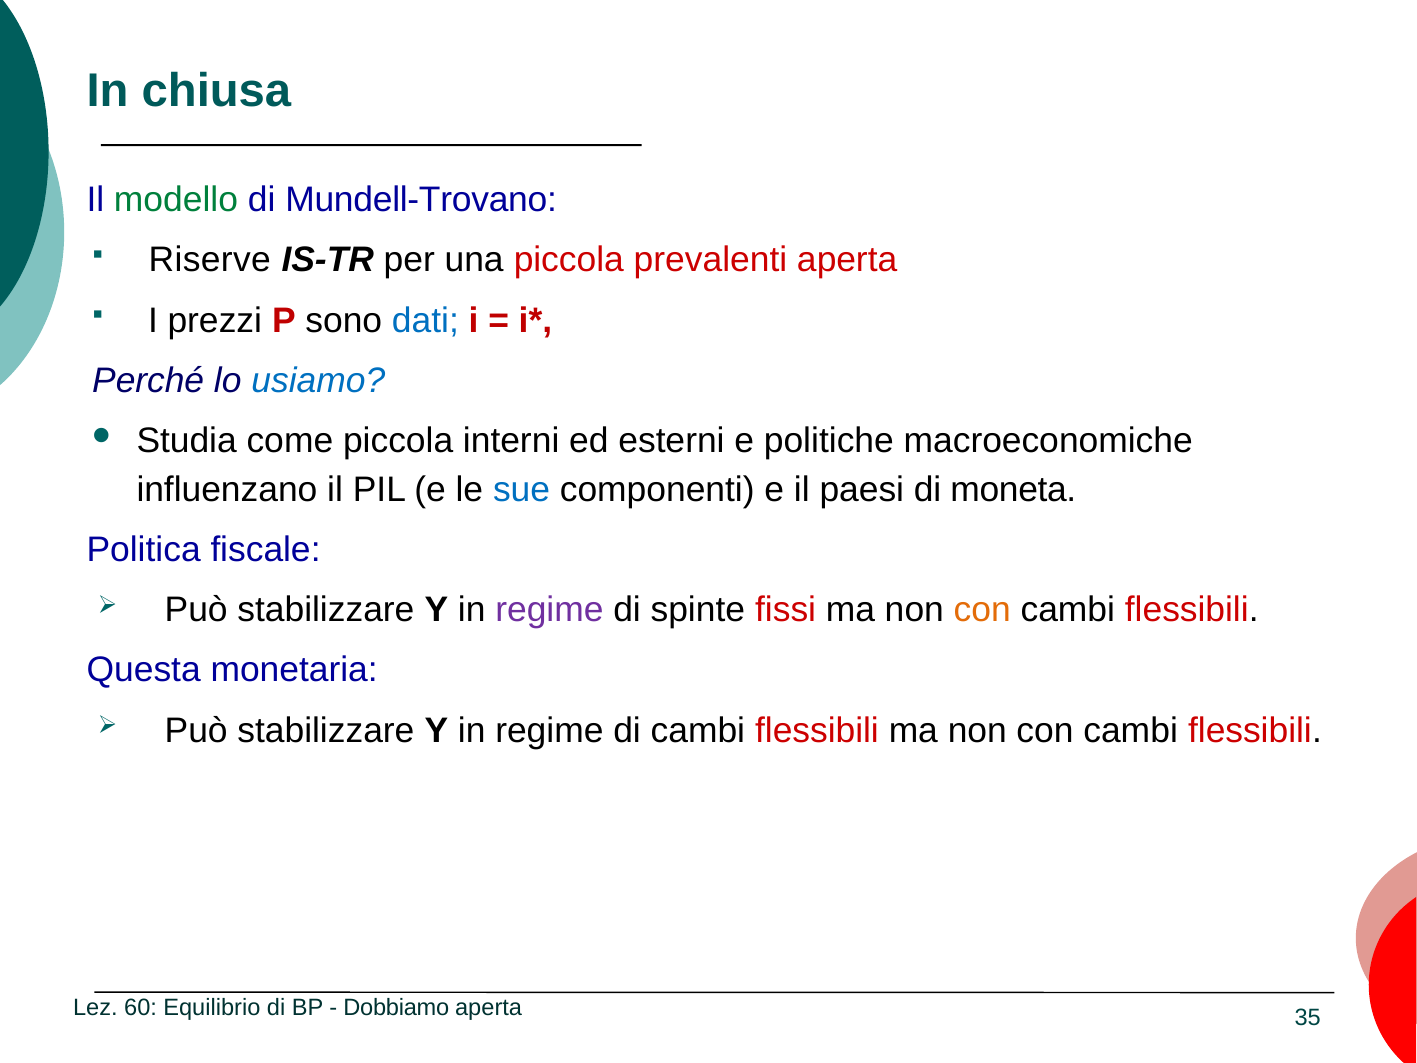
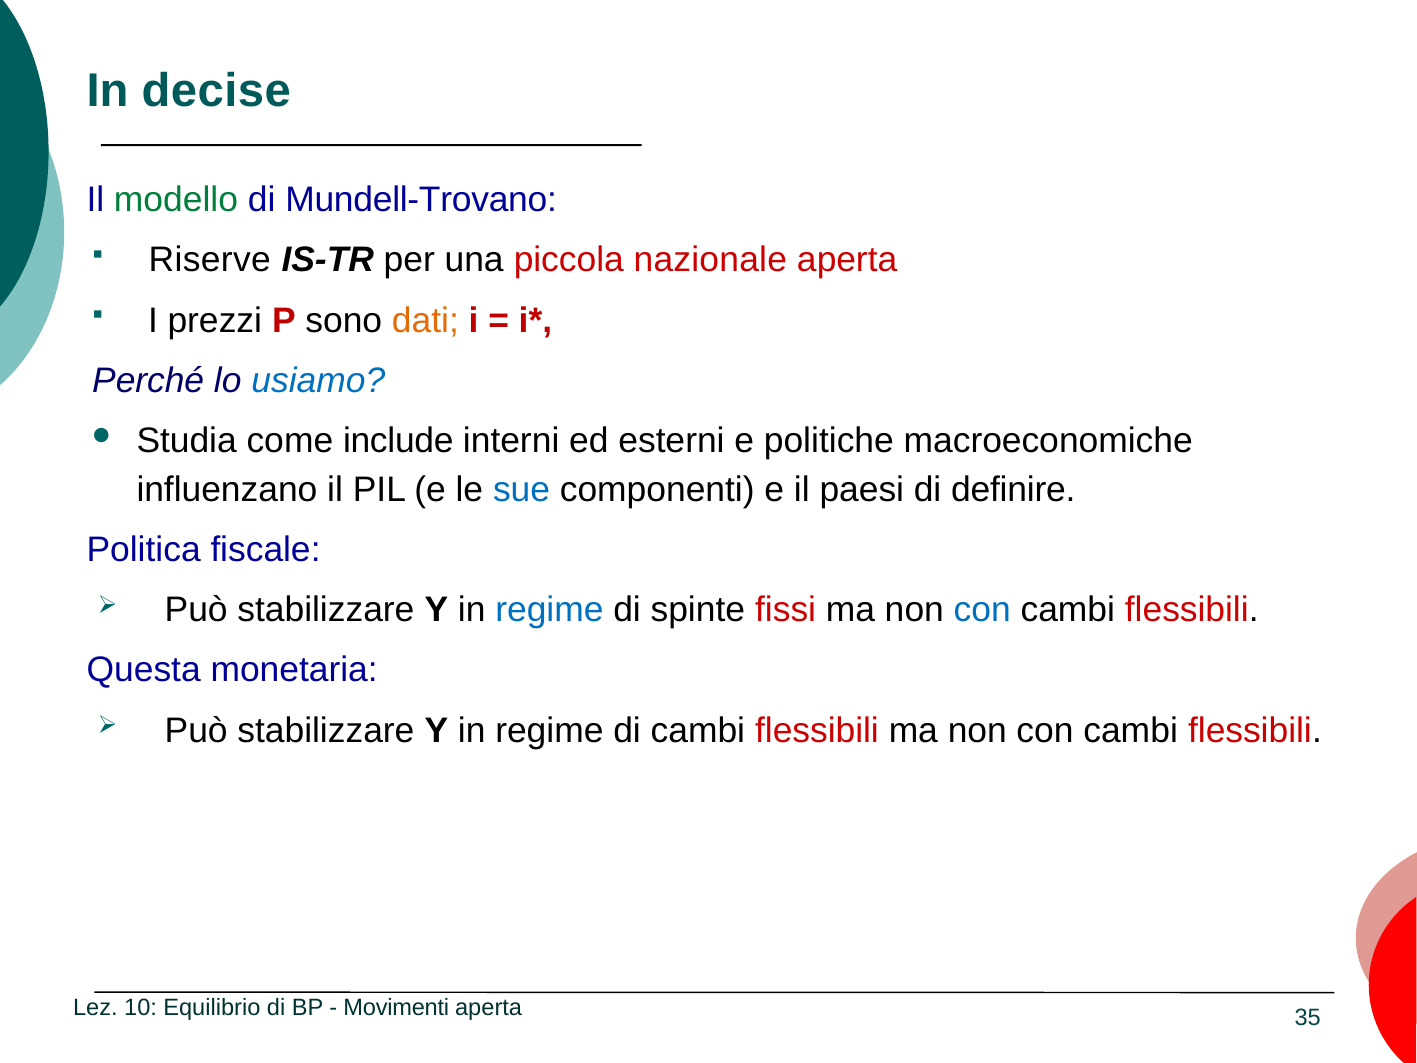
chiusa: chiusa -> decise (216, 91)
prevalenti: prevalenti -> nazionale (710, 260)
dati colour: blue -> orange (425, 320)
come piccola: piccola -> include (398, 441)
moneta: moneta -> definire (1013, 489)
regime colour: purple -> blue (549, 610)
con colour: orange -> blue (982, 610)
60: 60 -> 10 (141, 1008)
Dobbiamo: Dobbiamo -> Movimenti (396, 1008)
